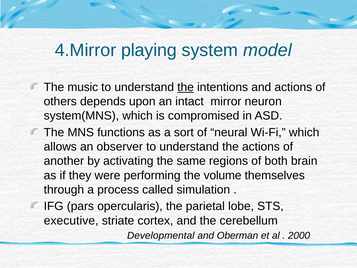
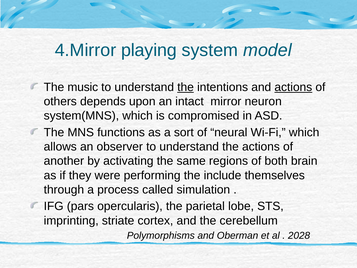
actions underline: none -> present (293, 87)
volume: volume -> include (223, 175)
executive: executive -> imprinting (71, 220)
Developmental: Developmental -> Polymorphisms (161, 235)
2000: 2000 -> 2028 (299, 235)
